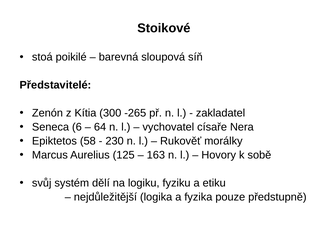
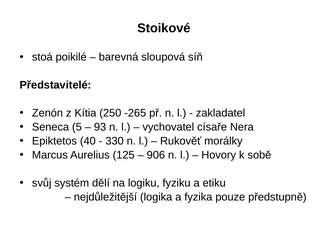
300: 300 -> 250 (110, 113)
6: 6 -> 5 (77, 127)
64: 64 -> 93 (100, 127)
58: 58 -> 40 (88, 141)
230: 230 -> 330 (115, 141)
163: 163 -> 906 (156, 155)
